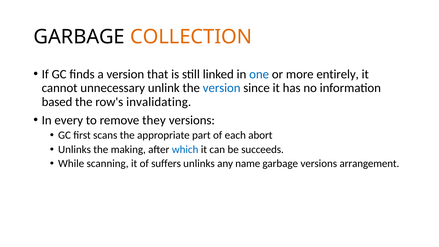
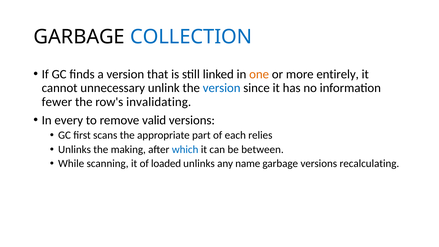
COLLECTION colour: orange -> blue (191, 37)
one colour: blue -> orange (259, 74)
based: based -> fewer (57, 102)
they: they -> valid (154, 120)
abort: abort -> relies (260, 135)
succeeds: succeeds -> between (262, 149)
suffers: suffers -> loaded (166, 164)
arrangement: arrangement -> recalculating (369, 164)
